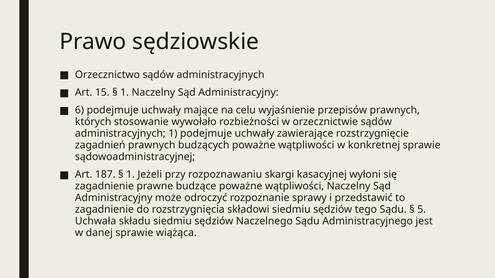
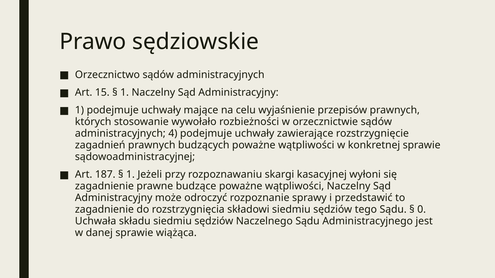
6: 6 -> 1 (79, 110)
administracyjnych 1: 1 -> 4 (173, 134)
5: 5 -> 0 (422, 210)
